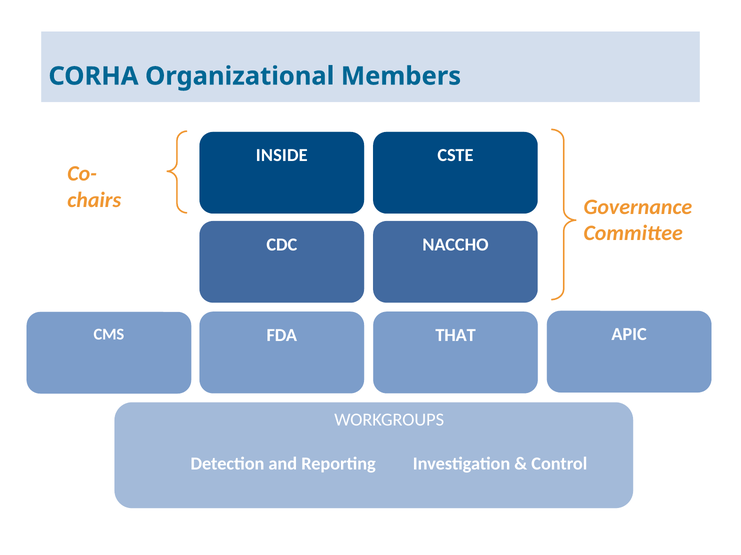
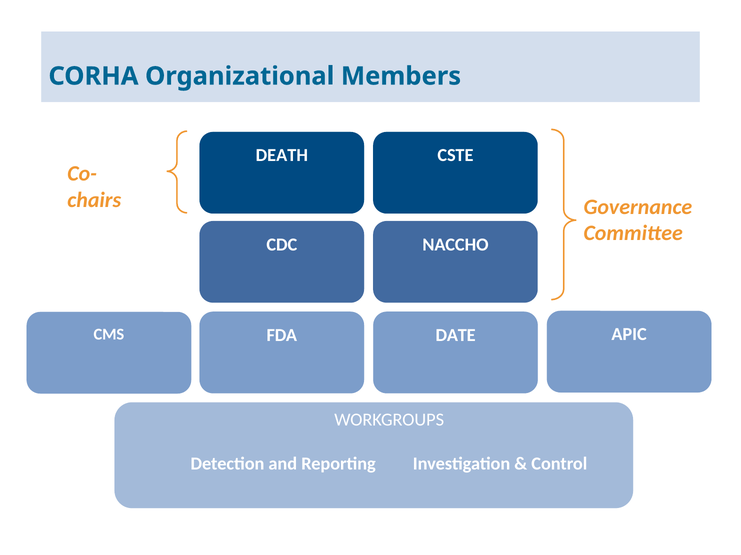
INSIDE: INSIDE -> DEATH (282, 156)
THAT: THAT -> DATE (456, 336)
